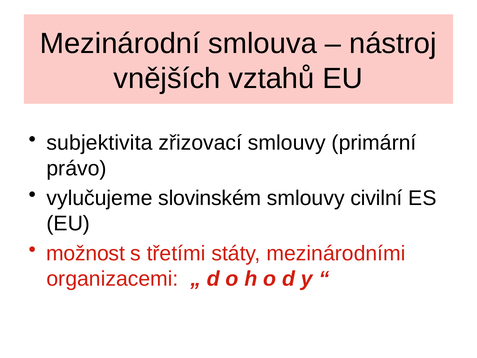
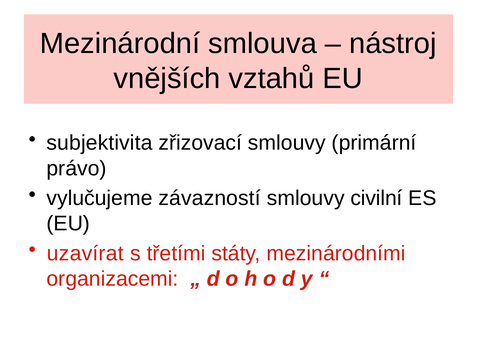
slovinském: slovinském -> závazností (210, 198)
možnost: možnost -> uzavírat (85, 253)
